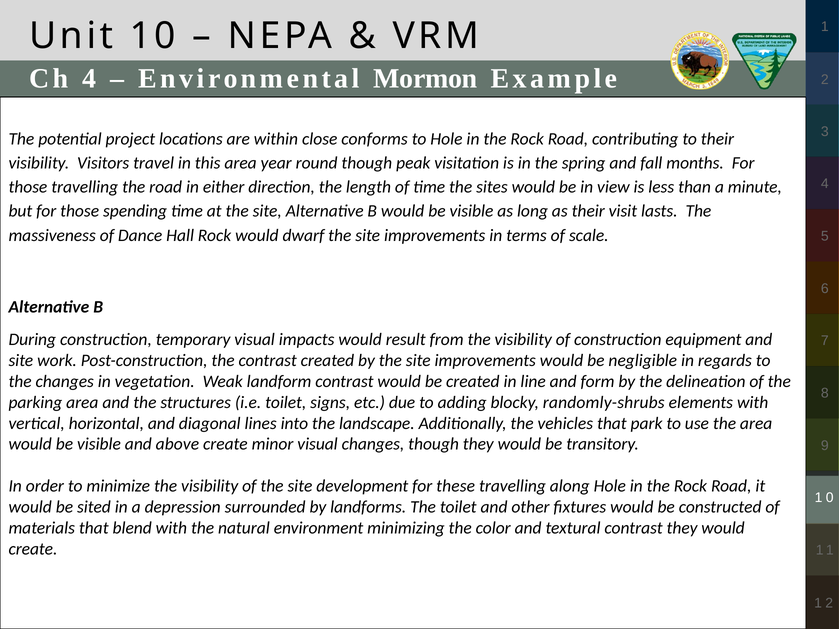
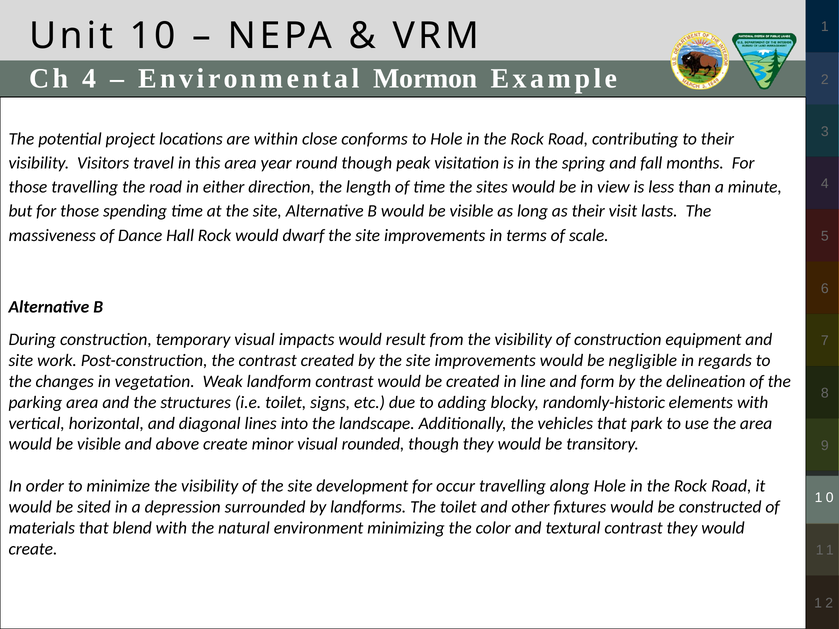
randomly-shrubs: randomly-shrubs -> randomly-historic (604, 402)
visual changes: changes -> rounded (373, 444)
these: these -> occur (456, 486)
